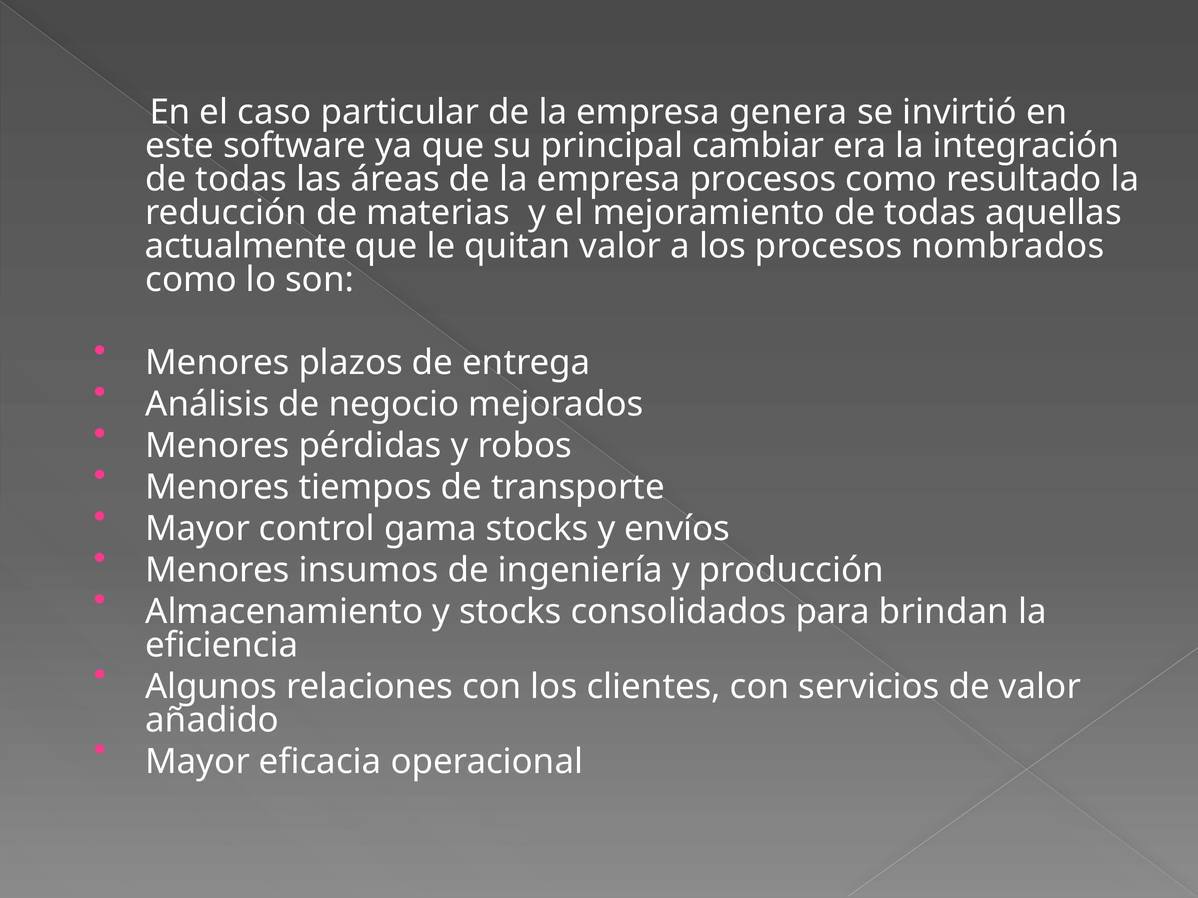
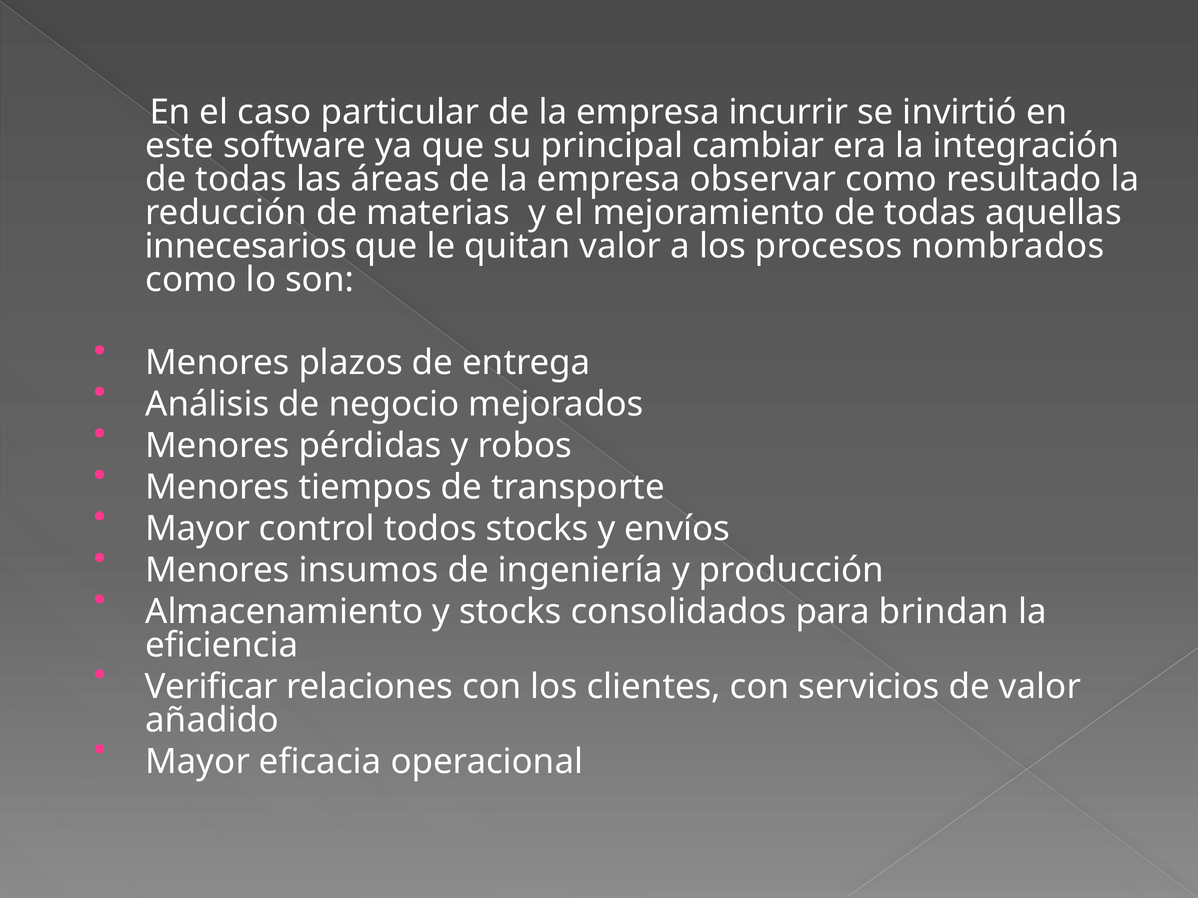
genera: genera -> incurrir (789, 112)
empresa procesos: procesos -> observar (763, 179)
actualmente: actualmente -> innecesarios (246, 246)
gama: gama -> todos (430, 529)
Algunos: Algunos -> Verificar (211, 687)
